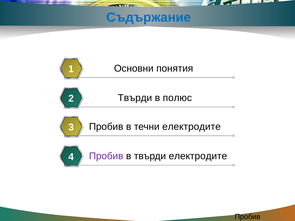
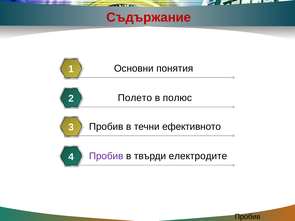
Съдържание colour: blue -> red (149, 17)
Твърди: Твърди -> Полето (135, 98)
течни електродите: електродите -> ефективното (192, 127)
